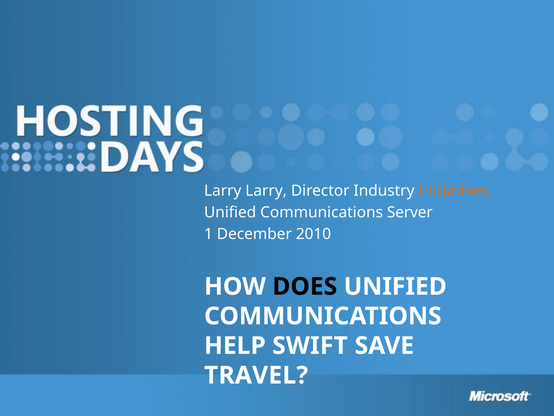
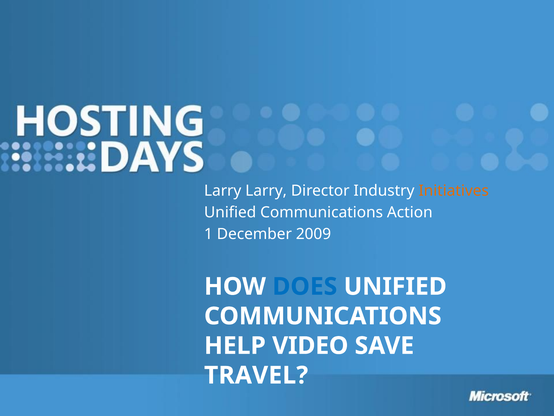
Server: Server -> Action (410, 212)
2010: 2010 -> 2009 (313, 234)
DOES colour: black -> blue (305, 286)
SWIFT: SWIFT -> VIDEO (310, 345)
